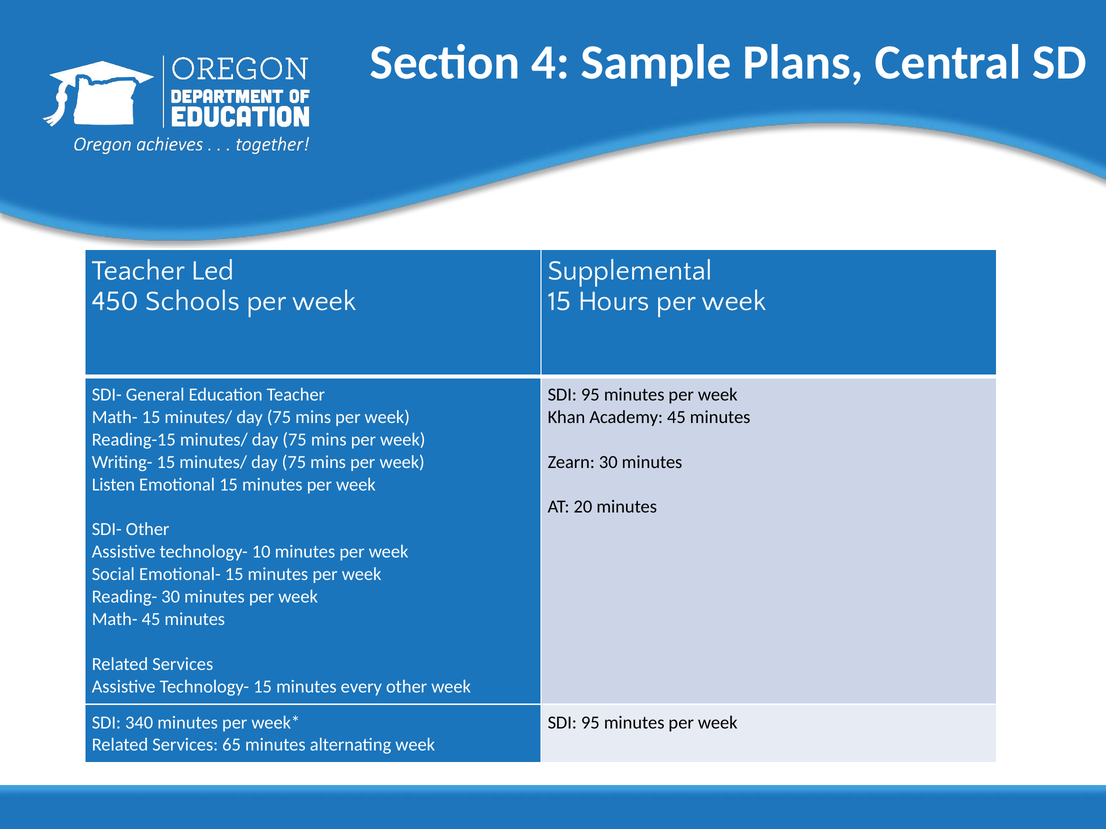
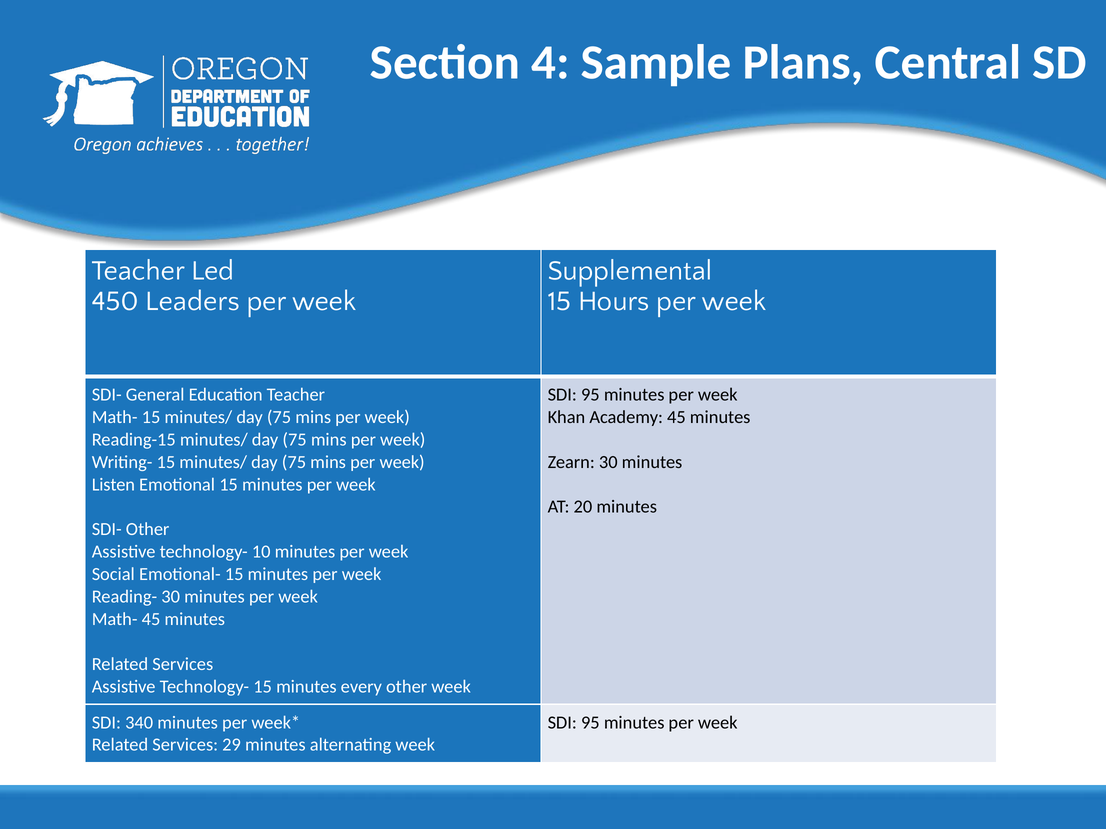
Schools: Schools -> Leaders (193, 301)
65: 65 -> 29 (232, 745)
